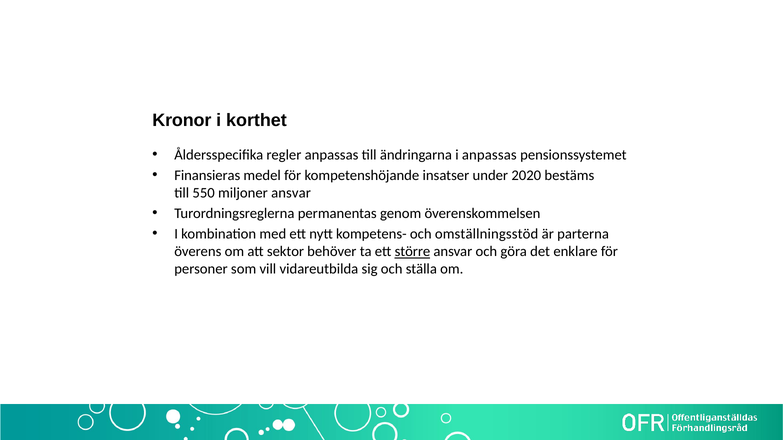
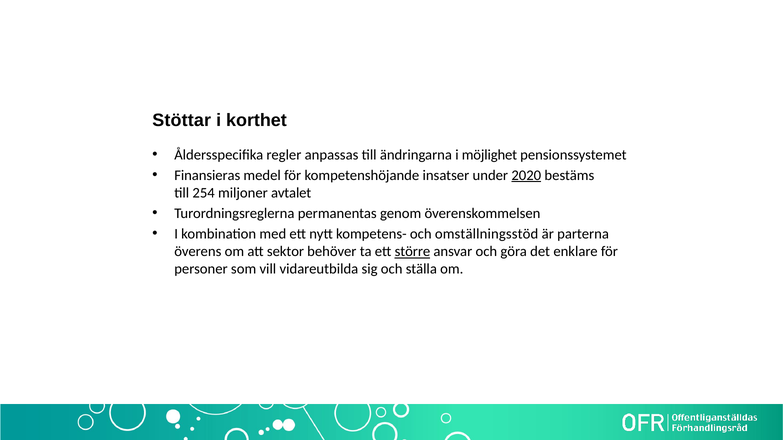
Kronor: Kronor -> Stöttar (182, 120)
i anpassas: anpassas -> möjlighet (489, 155)
2020 underline: none -> present (526, 175)
550: 550 -> 254 (204, 193)
miljoner ansvar: ansvar -> avtalet (291, 193)
